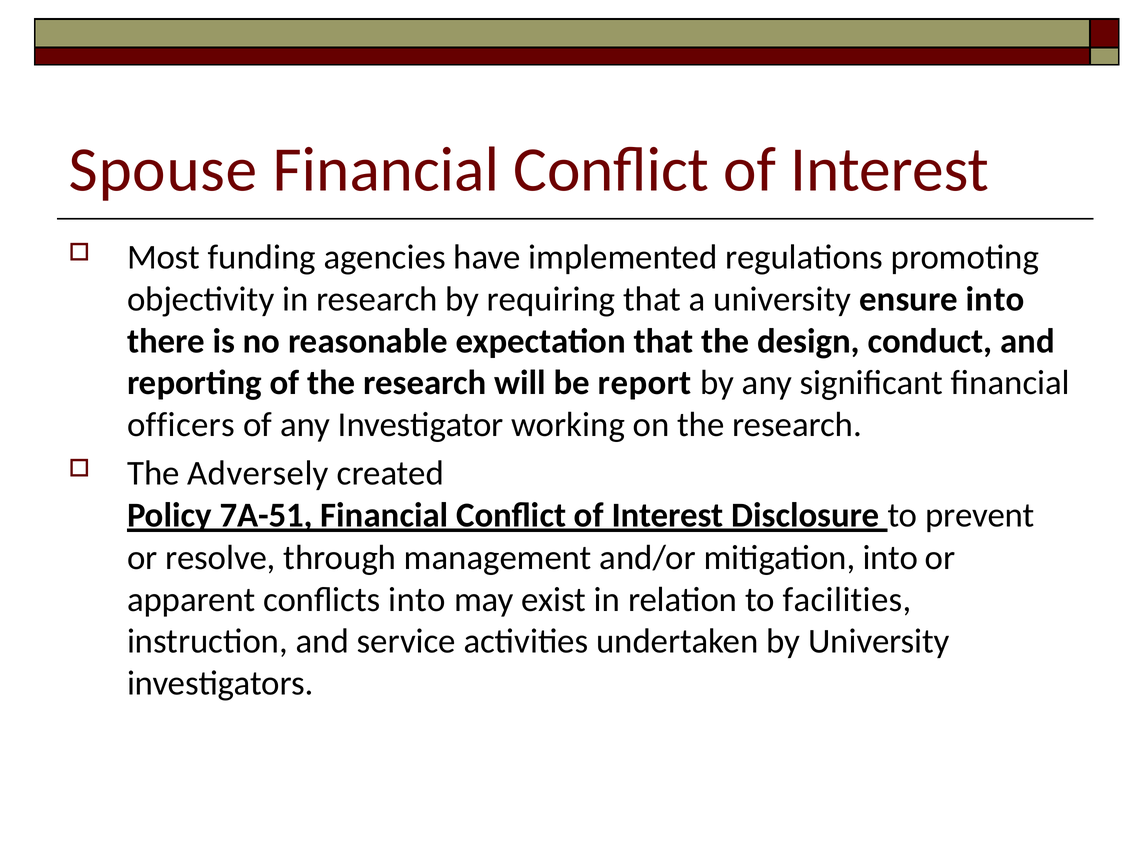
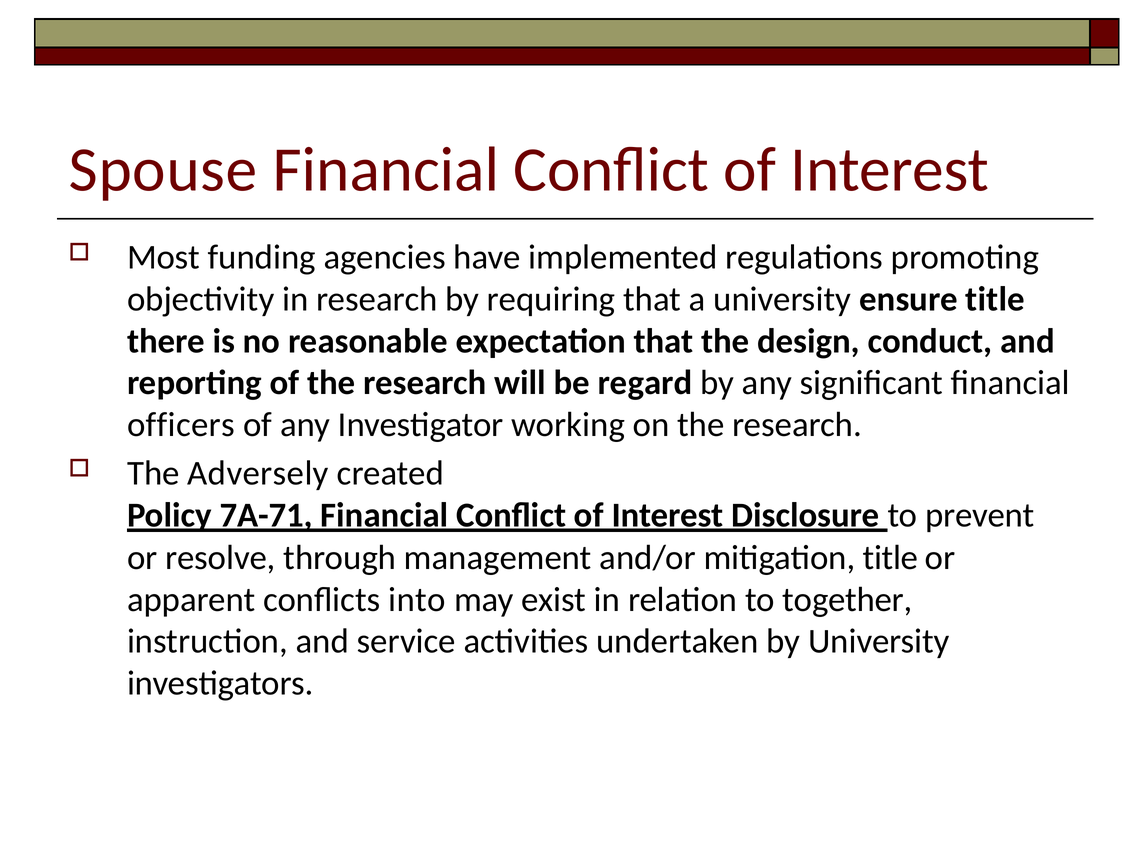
ensure into: into -> title (995, 299)
report: report -> regard (645, 383)
7A-51: 7A-51 -> 7A-71 (266, 515)
mitigation into: into -> title (890, 558)
facilities: facilities -> together (848, 599)
